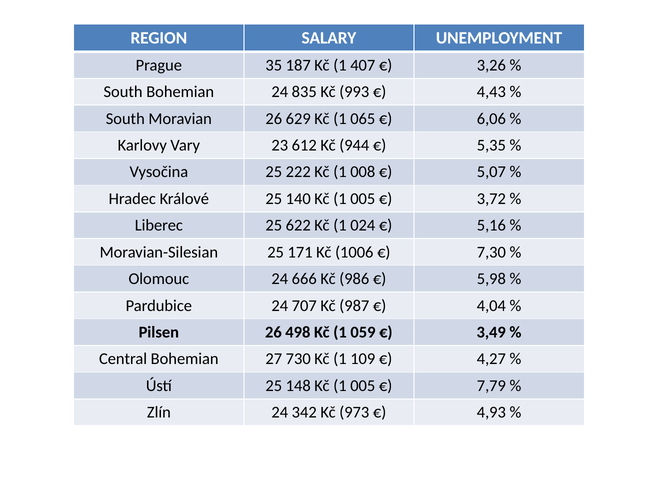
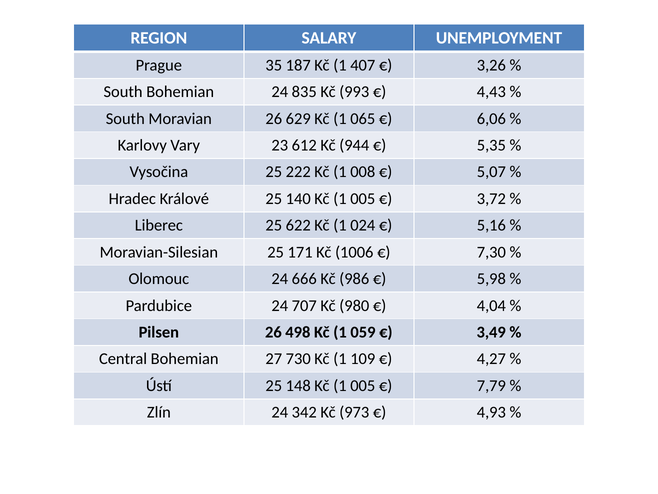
987: 987 -> 980 (354, 305)
